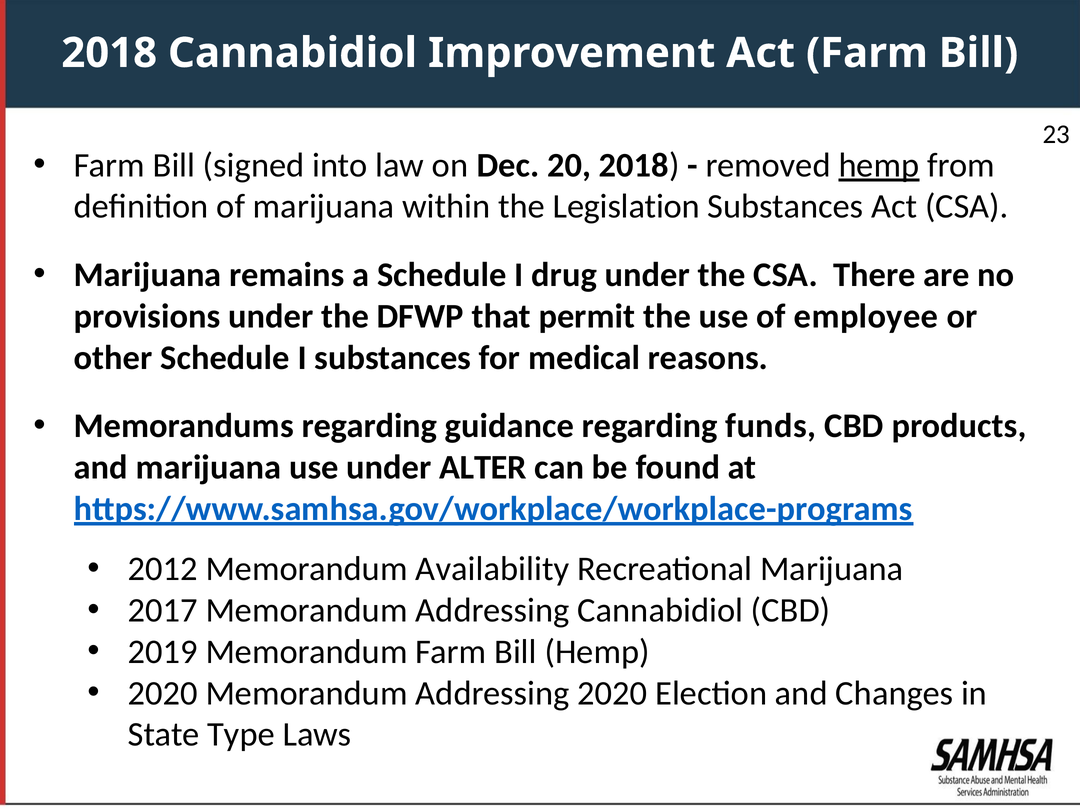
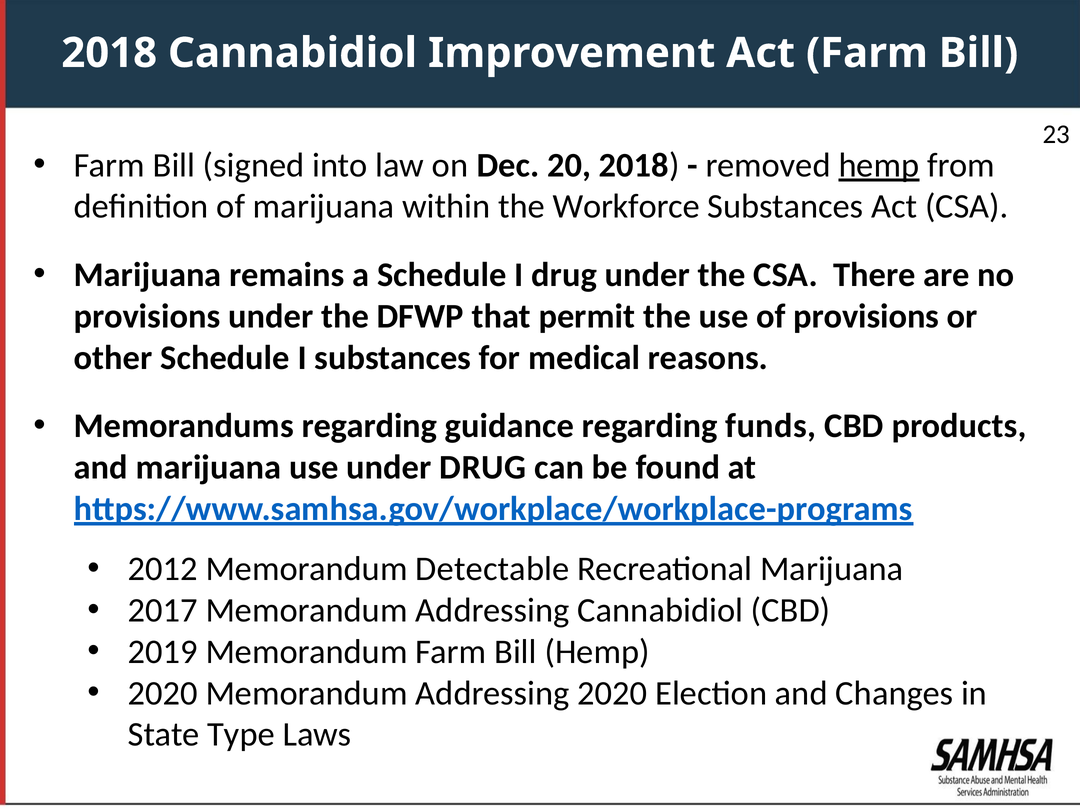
Legislation: Legislation -> Workforce (626, 207)
of employee: employee -> provisions (866, 316)
under ALTER: ALTER -> DRUG (483, 467)
Availability: Availability -> Detectable (492, 569)
